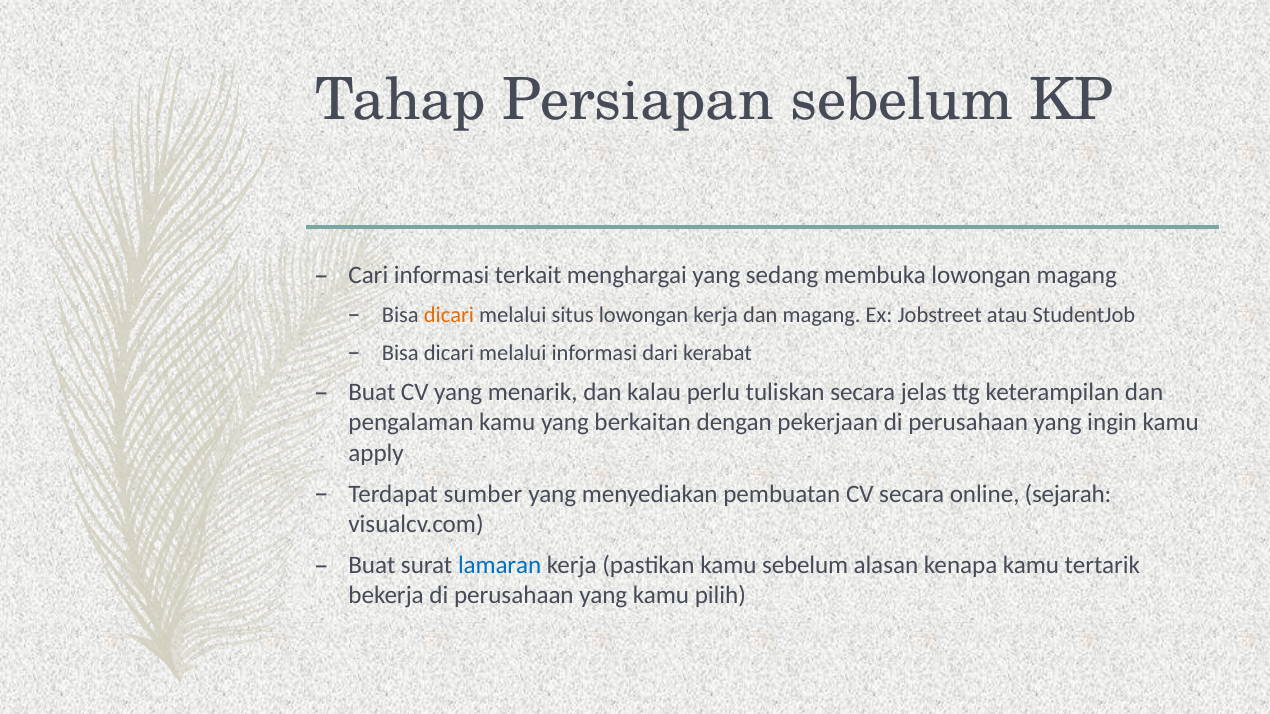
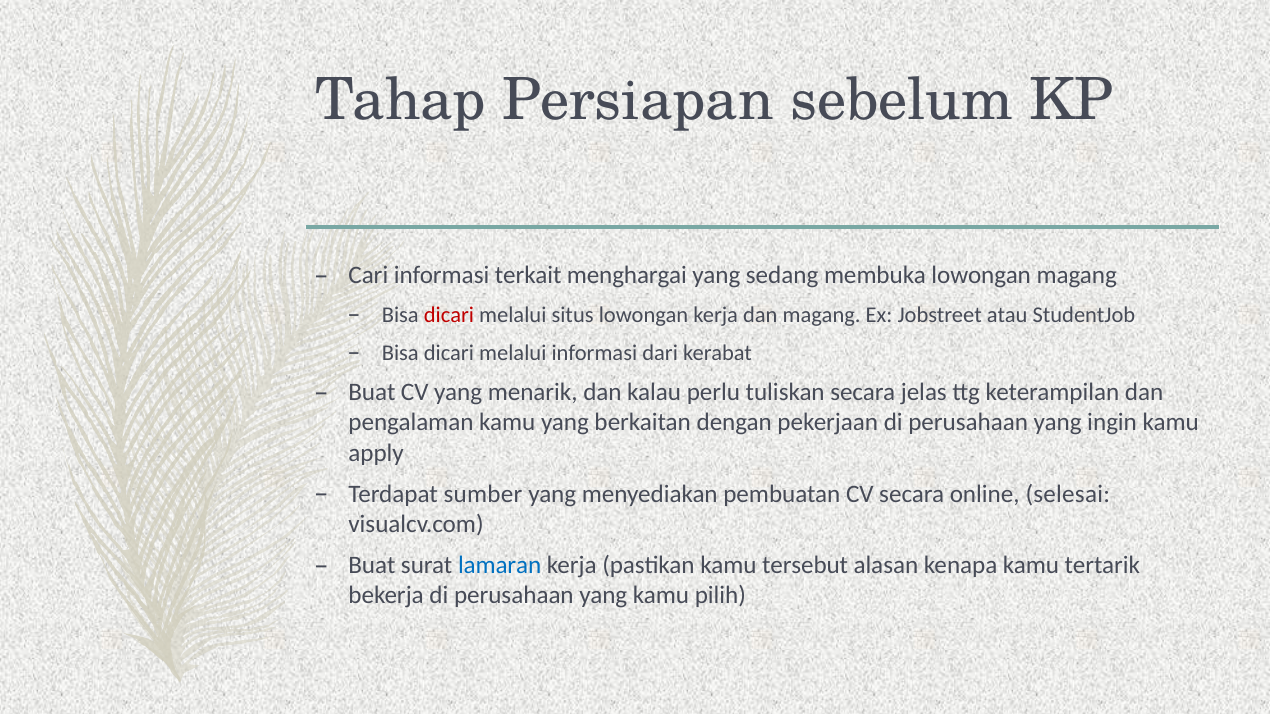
dicari colour: orange -> red (449, 315)
sejarah: sejarah -> selesai (1068, 494)
kamu sebelum: sebelum -> tersebut (805, 565)
